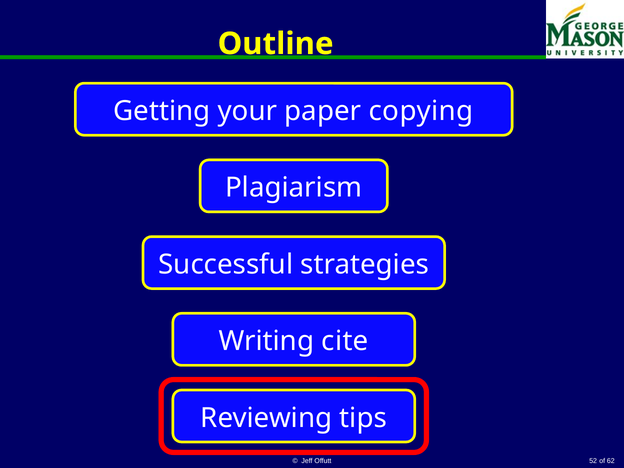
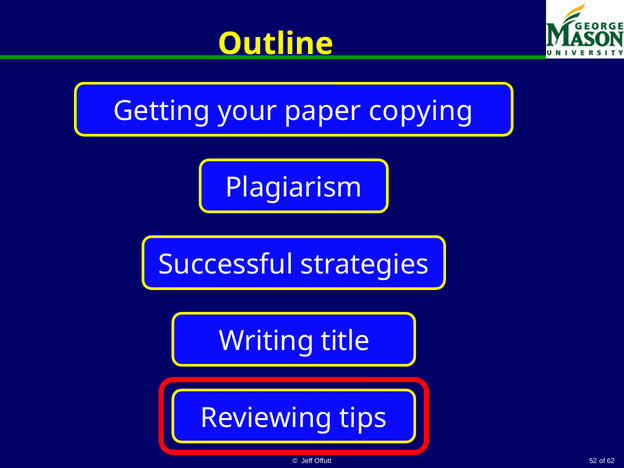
cite: cite -> title (345, 341)
